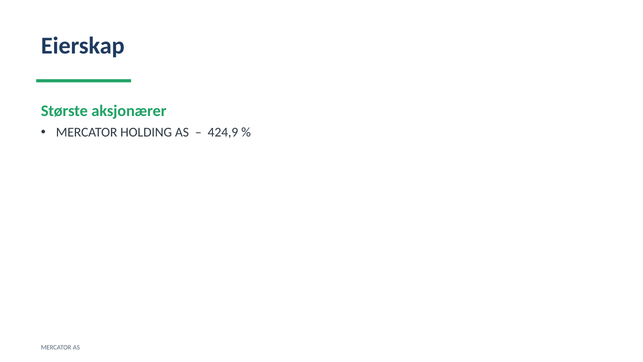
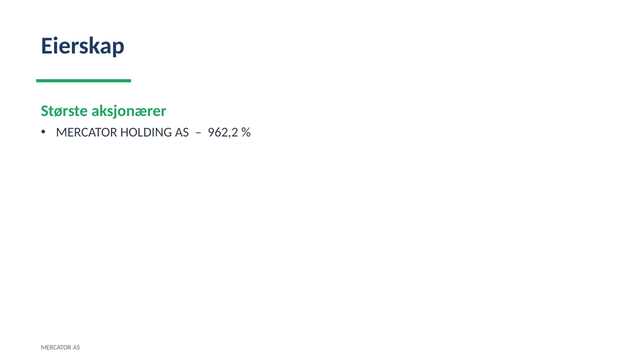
424,9: 424,9 -> 962,2 (223, 132)
